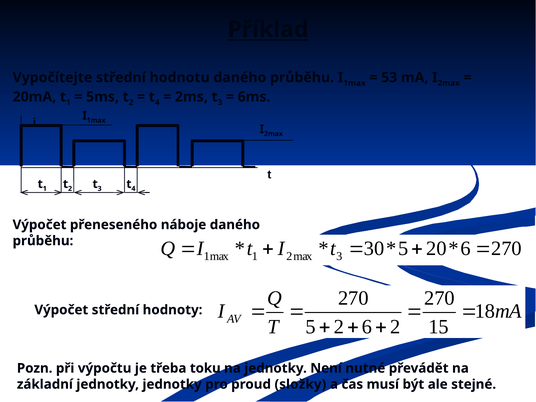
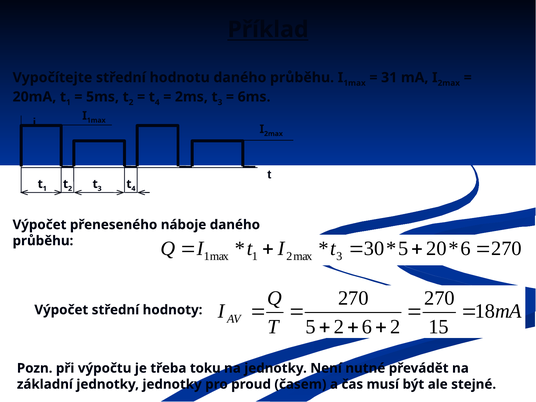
53: 53 -> 31 (389, 78)
složky: složky -> časem (300, 384)
